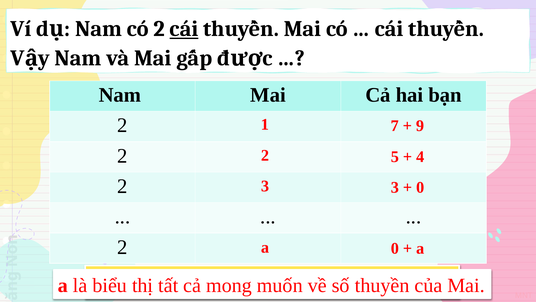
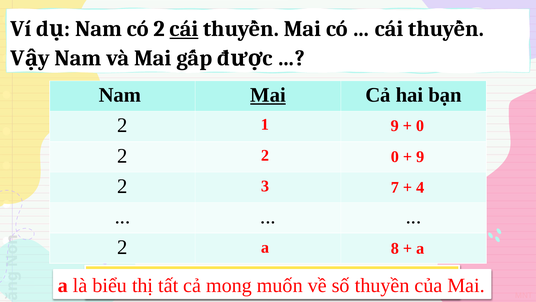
Mai underline: none -> present (268, 95)
1 7: 7 -> 9 (395, 126)
9: 9 -> 0 (420, 126)
2 5: 5 -> 0 (395, 156)
4: 4 -> 9 (420, 156)
3 3: 3 -> 7 (395, 187)
0: 0 -> 4 (420, 187)
a 0: 0 -> 8 (395, 248)
